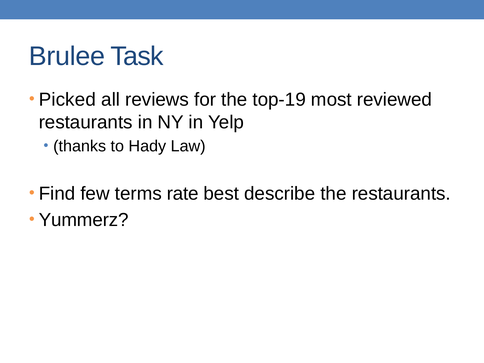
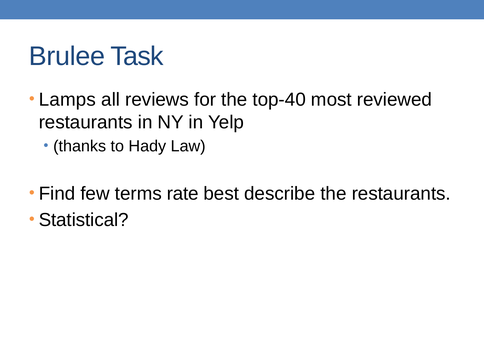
Picked: Picked -> Lamps (67, 100)
top-19: top-19 -> top-40 (279, 100)
Yummerz: Yummerz -> Statistical (84, 220)
